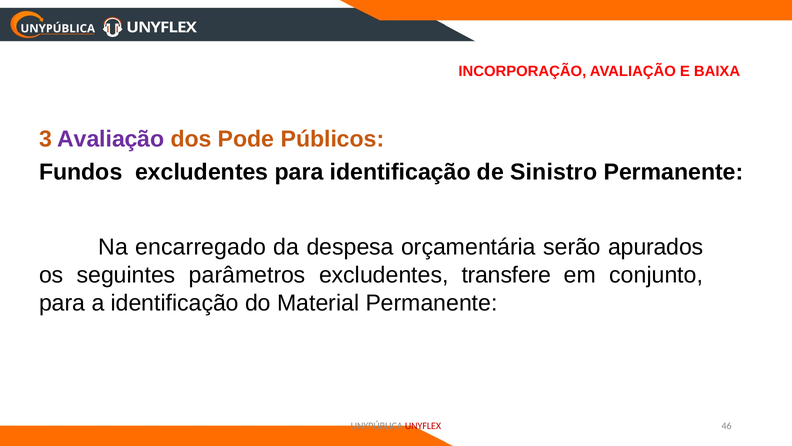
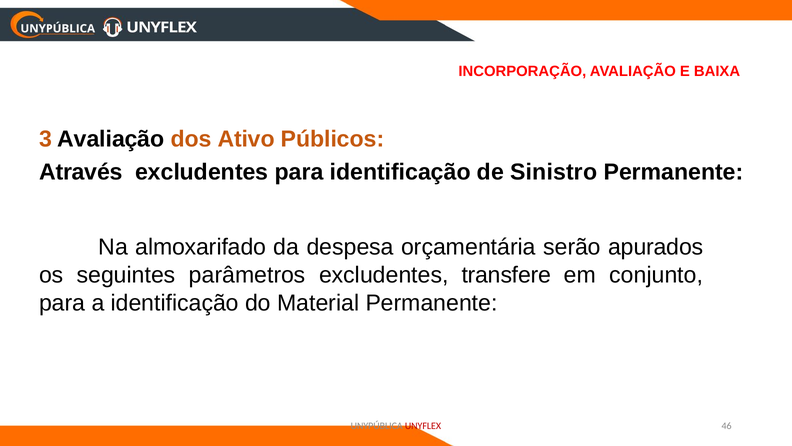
Avaliação colour: purple -> black (111, 139)
Pode: Pode -> Ativo (246, 139)
Fundos: Fundos -> Através (81, 172)
encarregado: encarregado -> almoxarifado (201, 247)
